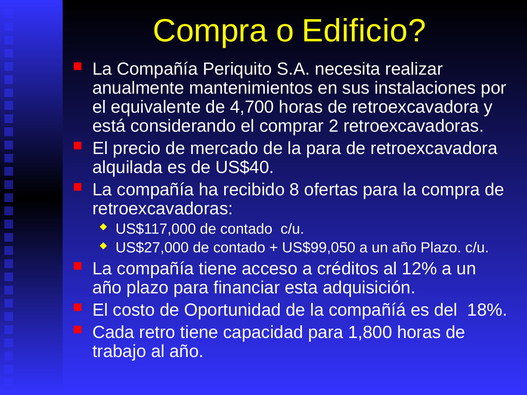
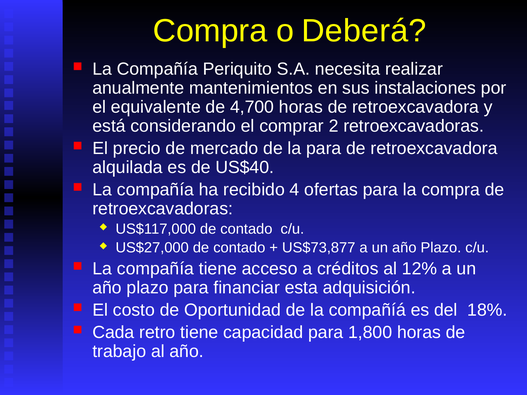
Edificio: Edificio -> Deberá (364, 31)
8: 8 -> 4 (294, 190)
US$99,050: US$99,050 -> US$73,877 (319, 248)
